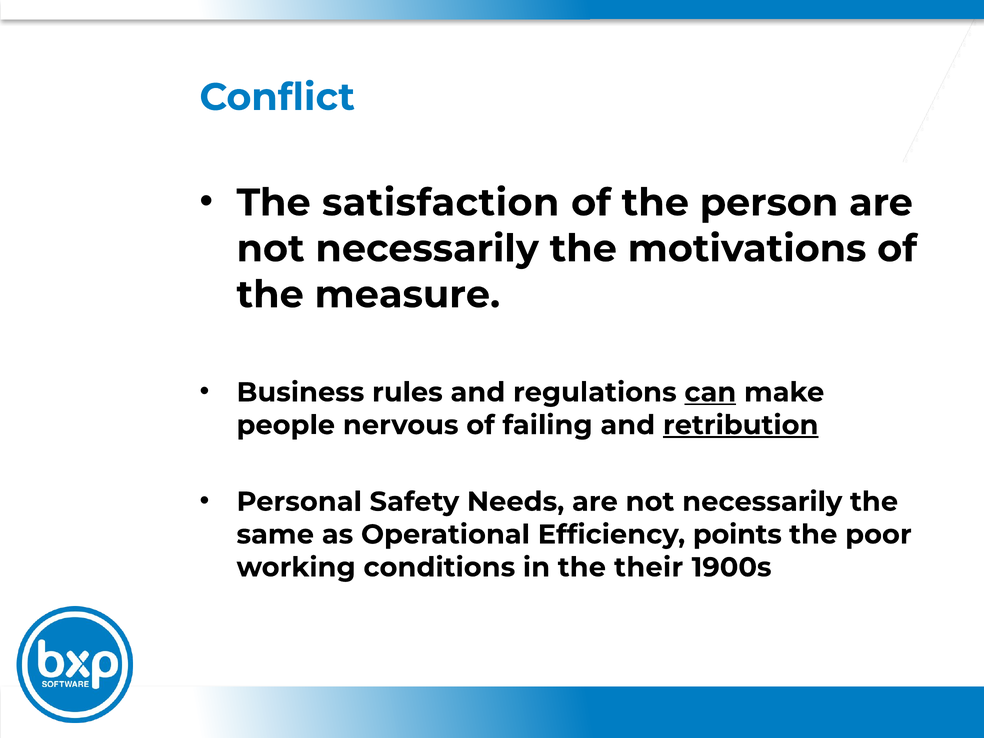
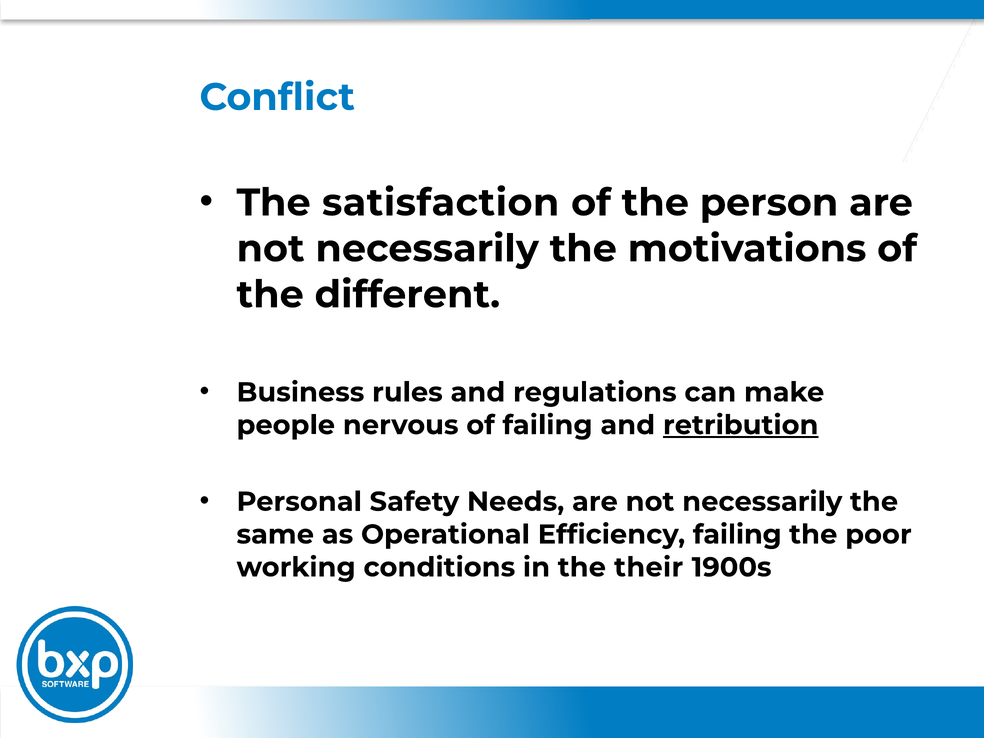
measure: measure -> different (407, 295)
can underline: present -> none (710, 392)
Efficiency points: points -> failing (737, 535)
